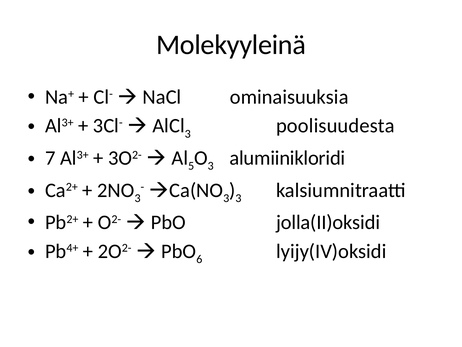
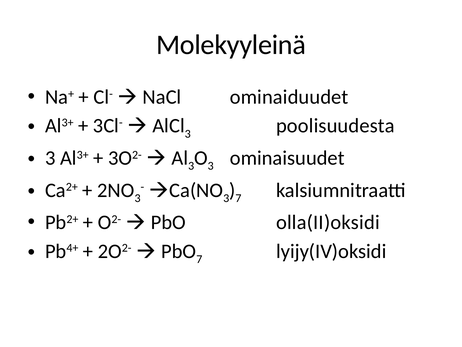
ominaisuuksia: ominaisuuksia -> ominaiduudet (289, 97)
7: 7 -> 3 (50, 158)
5: 5 -> 3 (191, 166)
alumiinikloridi: alumiinikloridi -> ominaisuudet (287, 158)
3: 3 -> 7 (238, 198)
jolla(II)oksidi: jolla(II)oksidi -> olla(II)oksidi (328, 222)
PbO 6: 6 -> 7 (199, 259)
